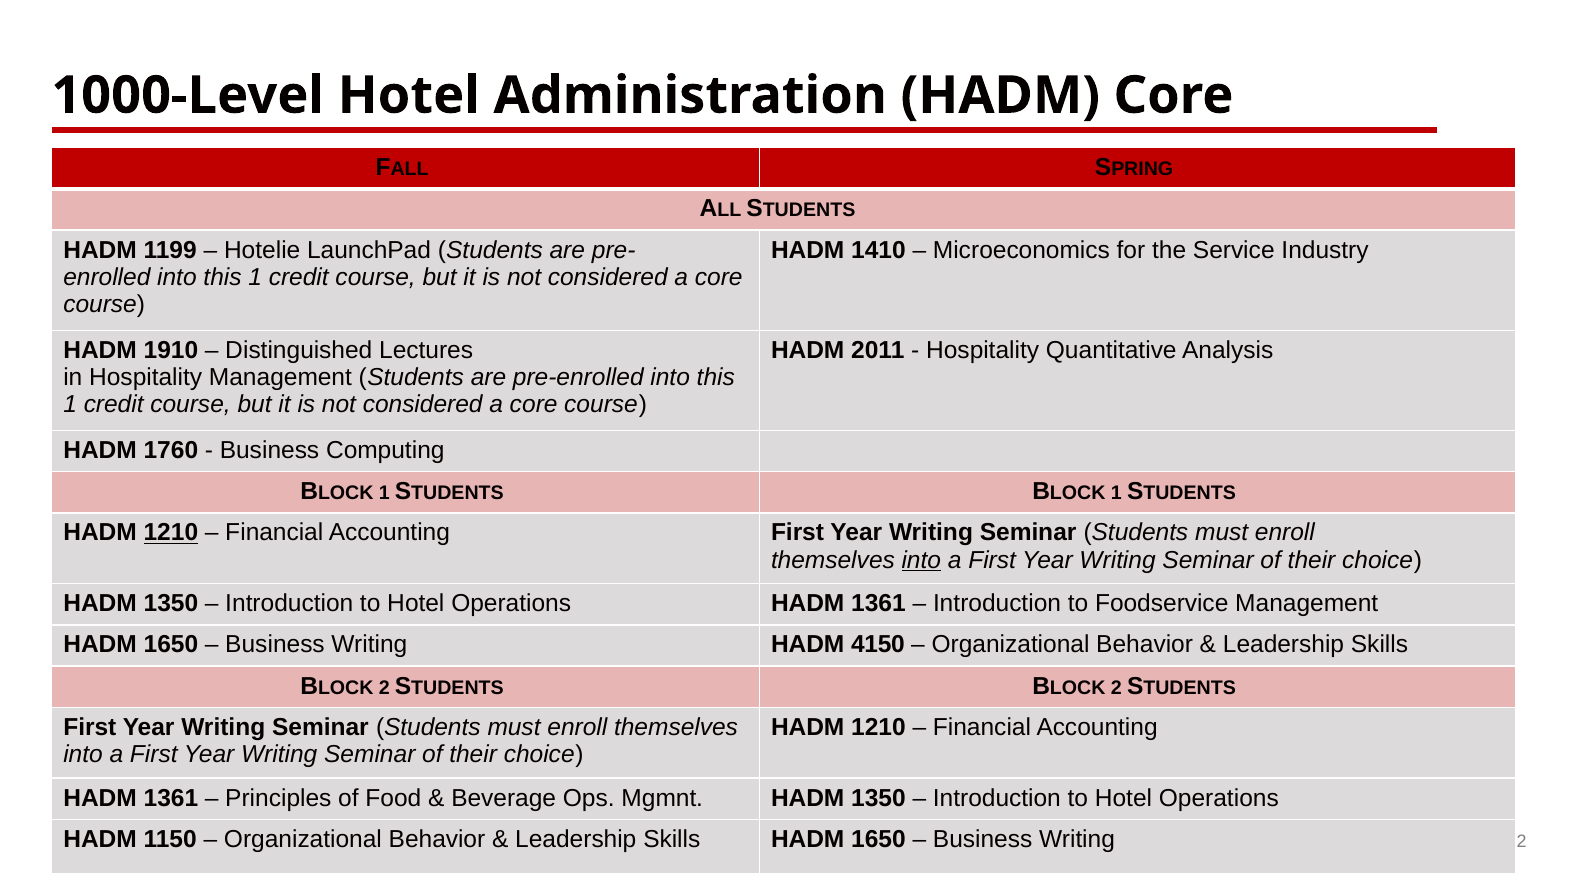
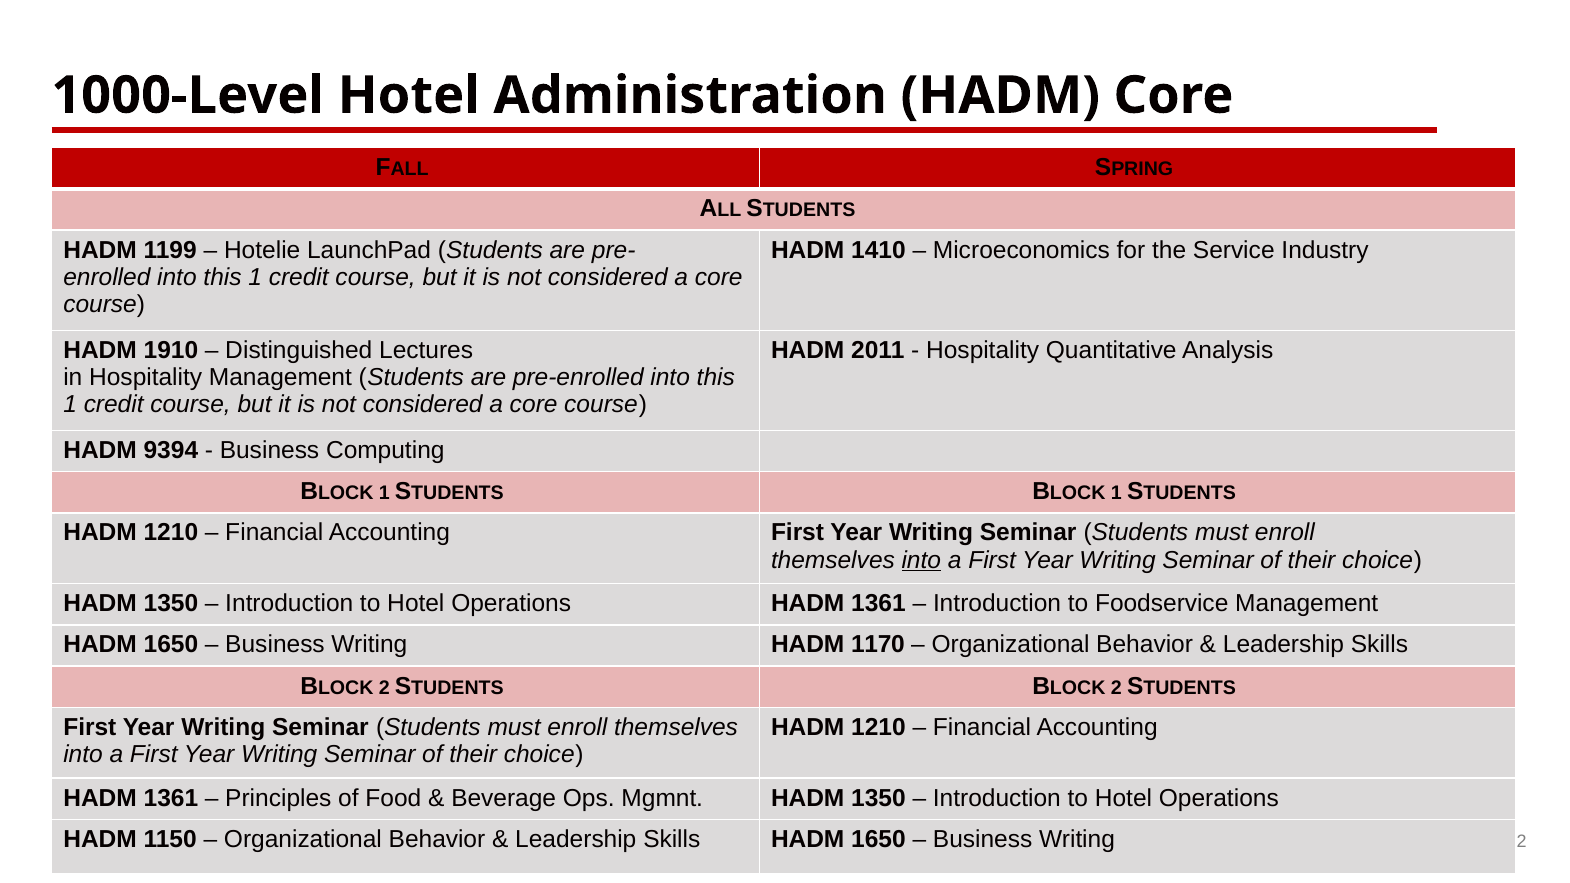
1760: 1760 -> 9394 (171, 450)
1210 underline: present -> none (171, 533)
4150: 4150 -> 1170 (878, 645)
